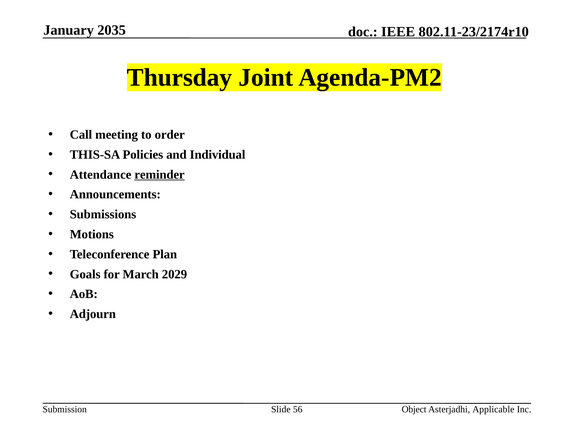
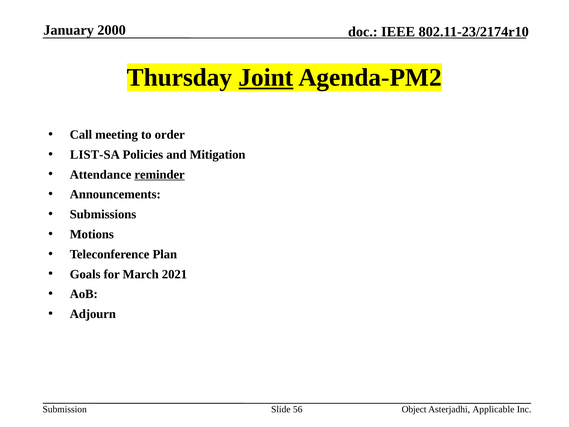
2035: 2035 -> 2000 (112, 30)
Joint underline: none -> present (266, 78)
THIS-SA: THIS-SA -> LIST-SA (95, 155)
Individual: Individual -> Mitigation (218, 155)
2029: 2029 -> 2021 (174, 274)
